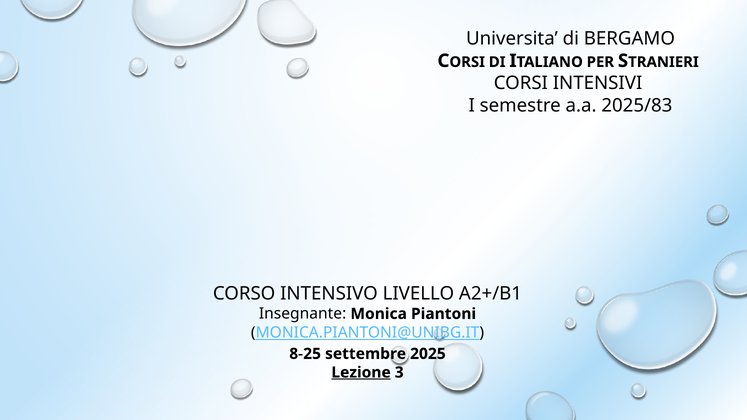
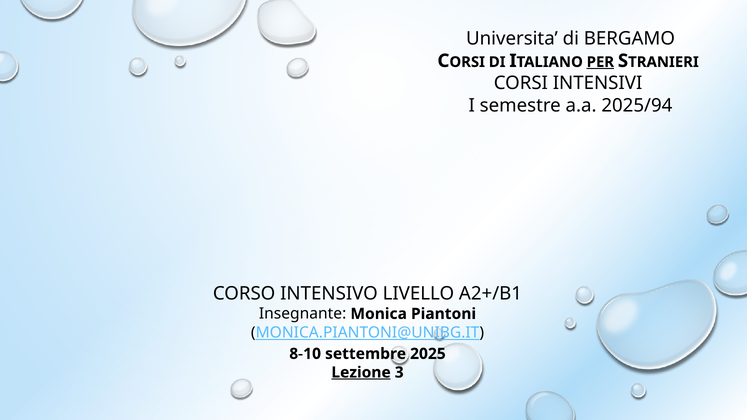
PER underline: none -> present (600, 62)
2025/83: 2025/83 -> 2025/94 (637, 106)
8-25: 8-25 -> 8-10 (305, 354)
